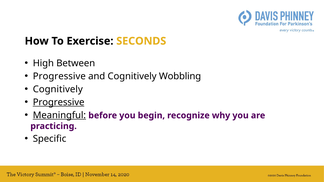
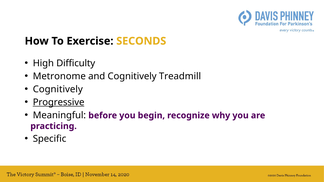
Between: Between -> Difficulty (76, 63)
Progressive: Progressive -> Metronome (59, 76)
Wobbling: Wobbling -> Treadmill (180, 76)
Meaningful underline: present -> none (59, 115)
